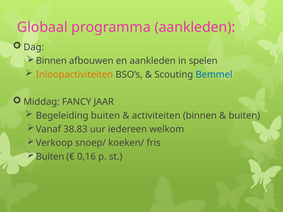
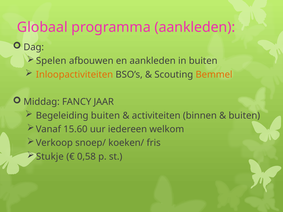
Binnen: Binnen -> Spelen (51, 61)
in spelen: spelen -> buiten (203, 61)
Bemmel colour: blue -> orange (214, 75)
38.83: 38.83 -> 15.60 (75, 129)
Buiten: Buiten -> Stukje (50, 157)
0,16: 0,16 -> 0,58 (86, 157)
